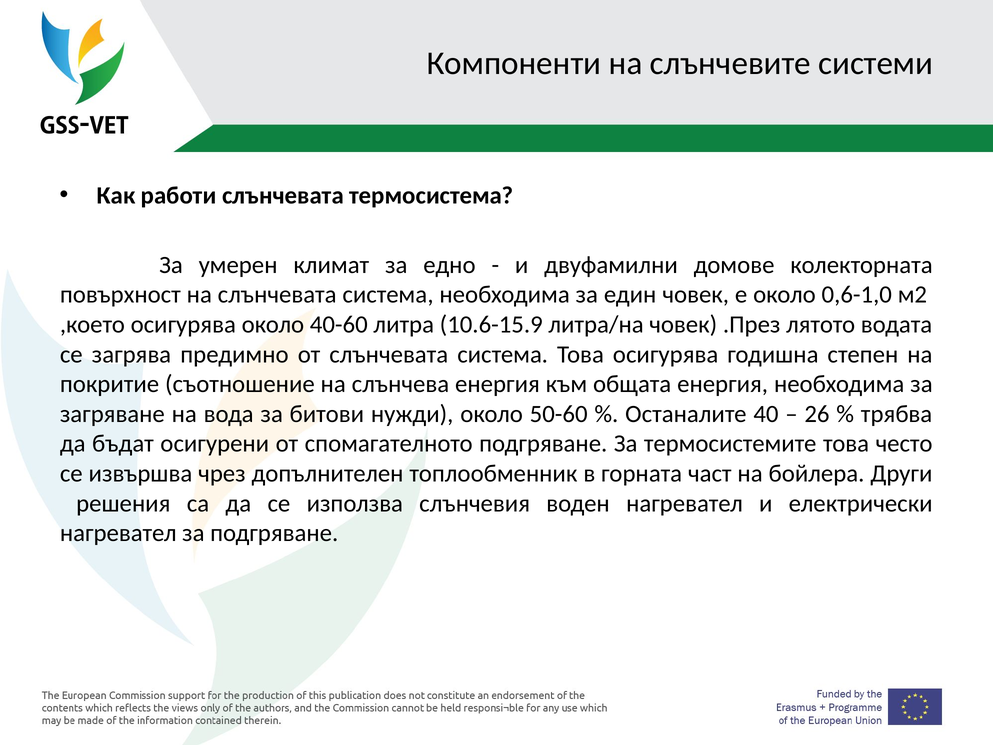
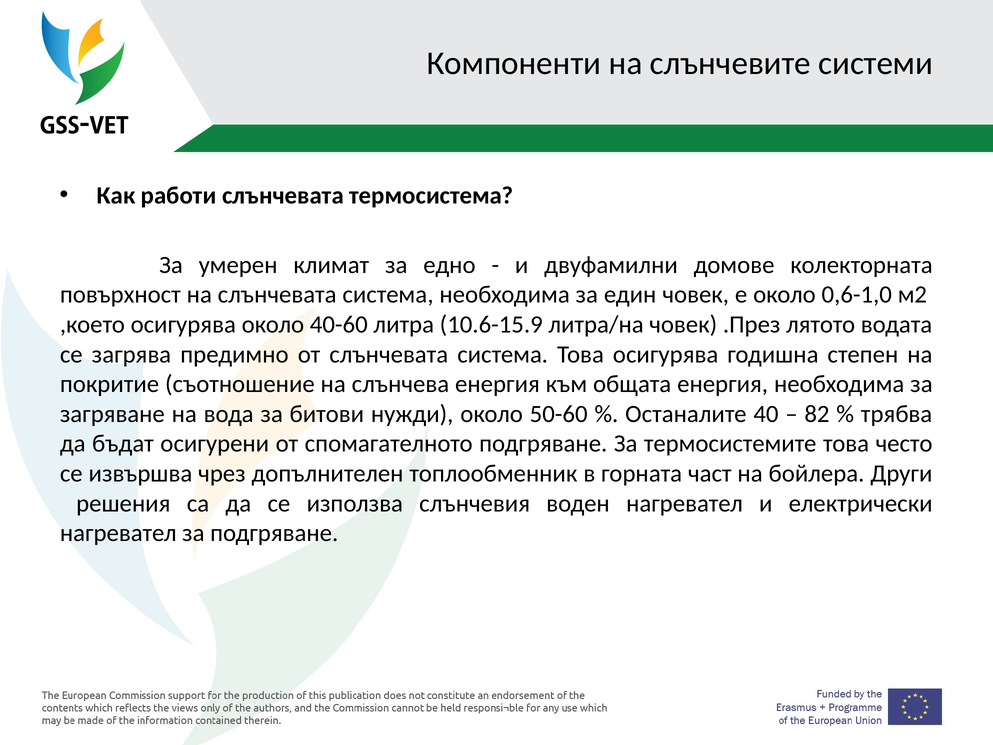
26: 26 -> 82 (817, 414)
